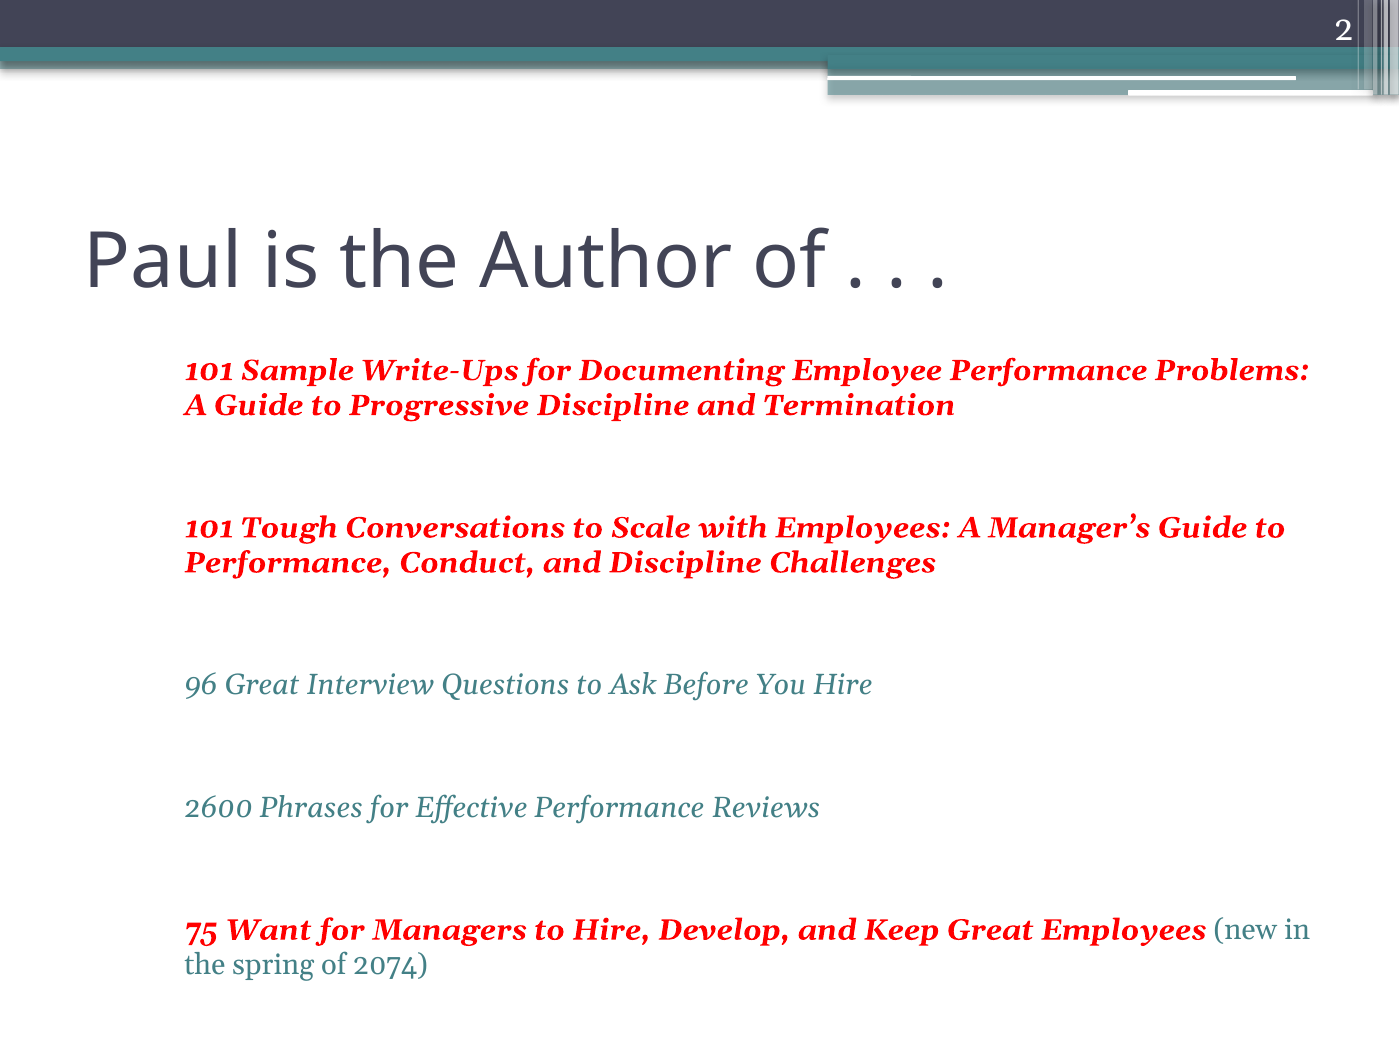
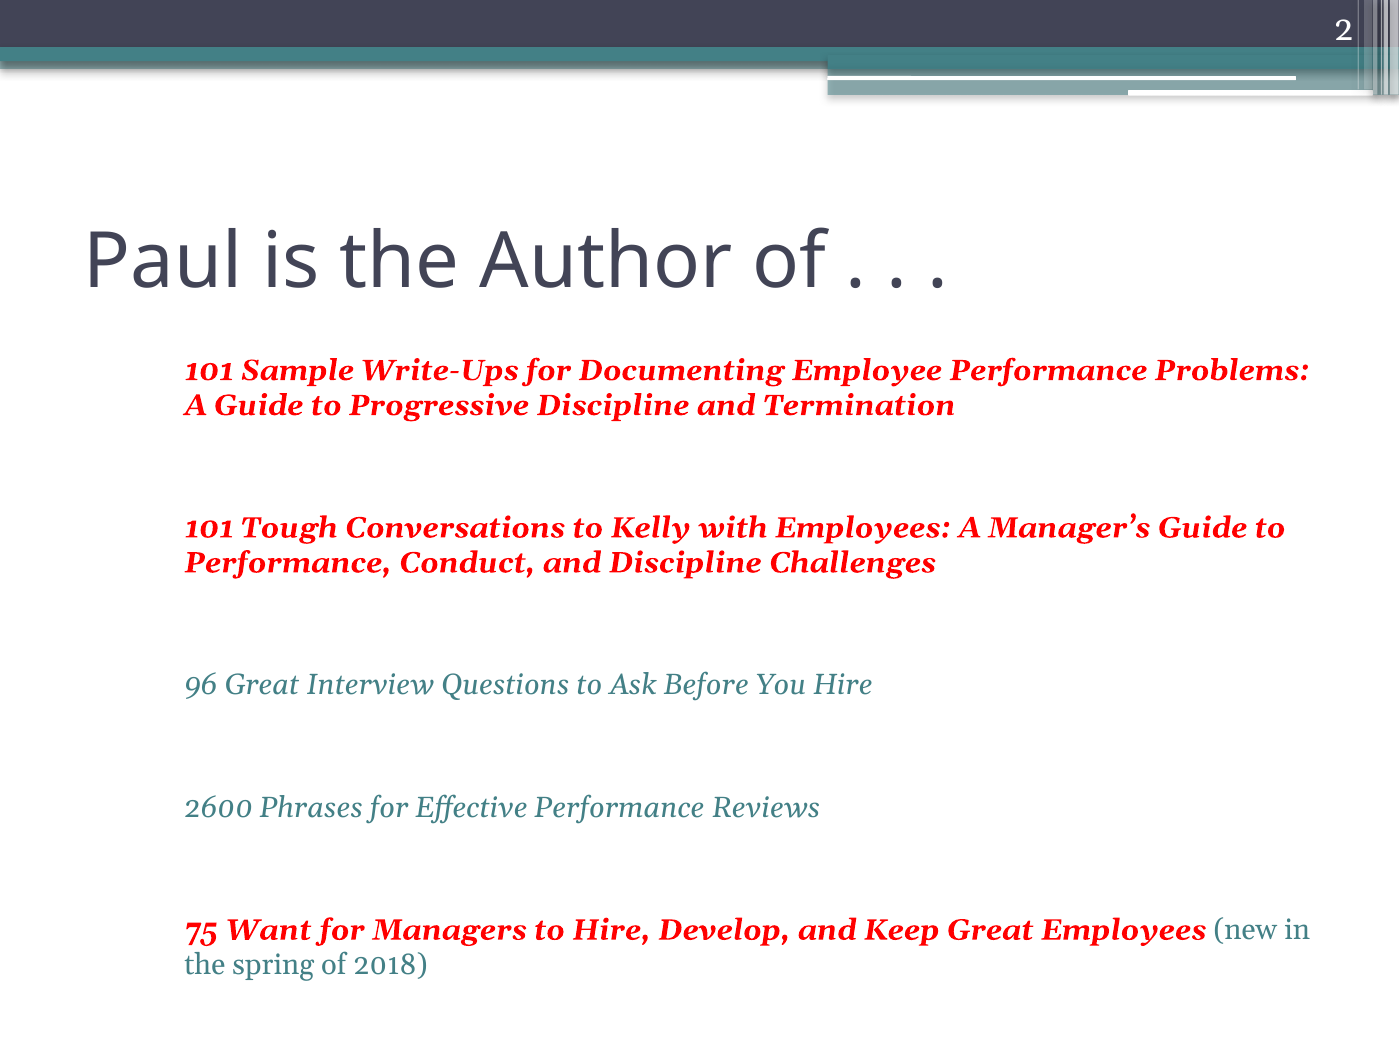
Scale: Scale -> Kelly (651, 528)
2074: 2074 -> 2018 (390, 965)
